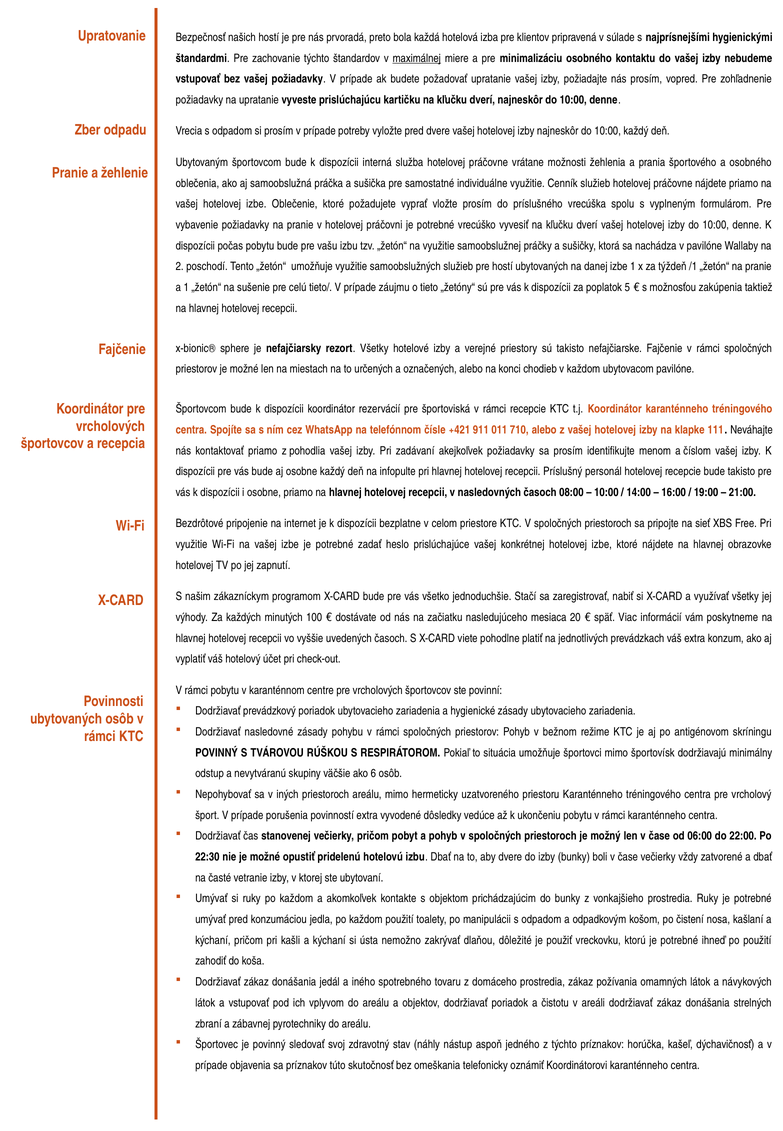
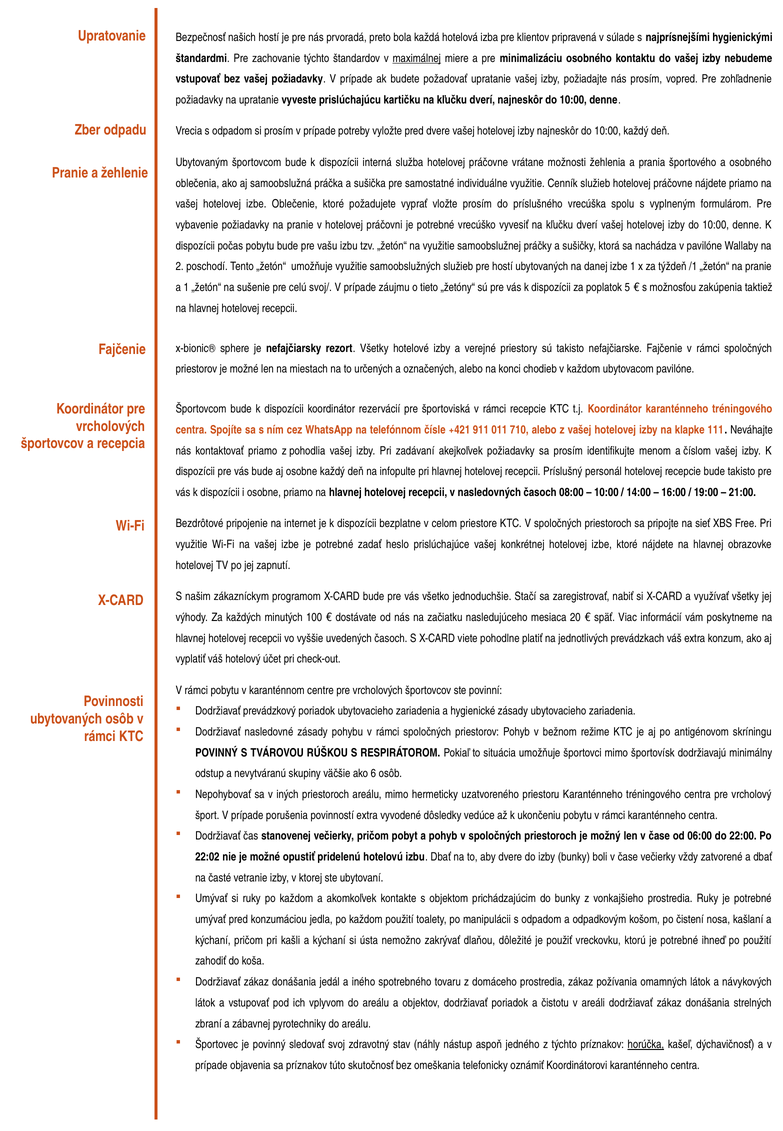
tieto/: tieto/ -> svoj/ (320, 287)
22:30: 22:30 -> 22:02 (207, 857)
horúčka underline: none -> present (646, 1045)
